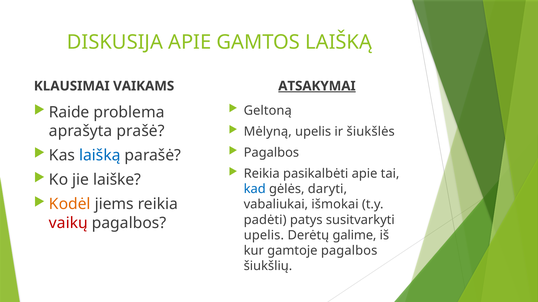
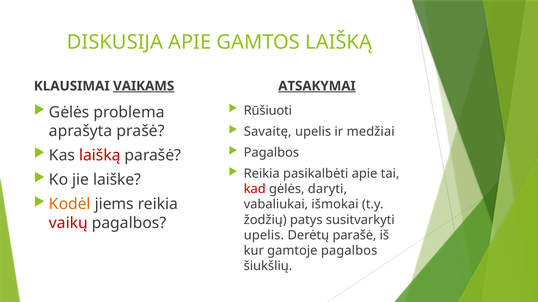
VAIKAMS underline: none -> present (144, 86)
Geltoną: Geltoną -> Rūšiuoti (268, 111)
Raide: Raide -> Gėlės (69, 113)
Mėlyną: Mėlyną -> Savaitę (268, 132)
šiukšlės: šiukšlės -> medžiai (371, 132)
laišką colour: blue -> red (100, 156)
kad colour: blue -> red (255, 189)
padėti: padėti -> žodžių (265, 220)
Derėtų galime: galime -> parašė (354, 236)
